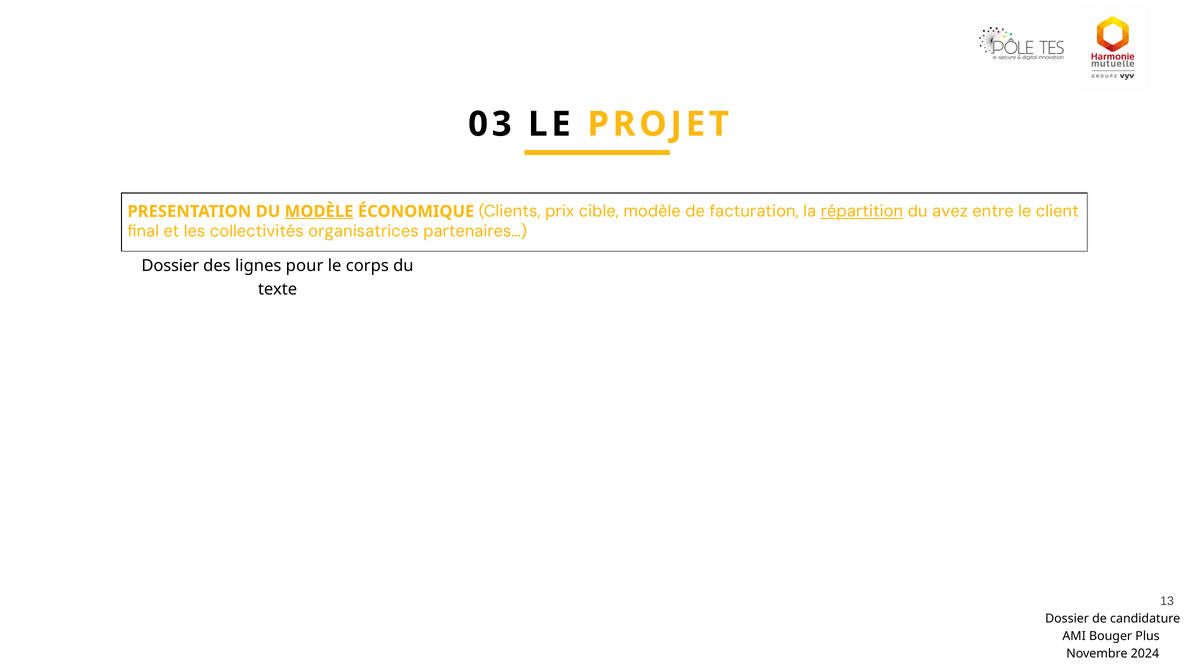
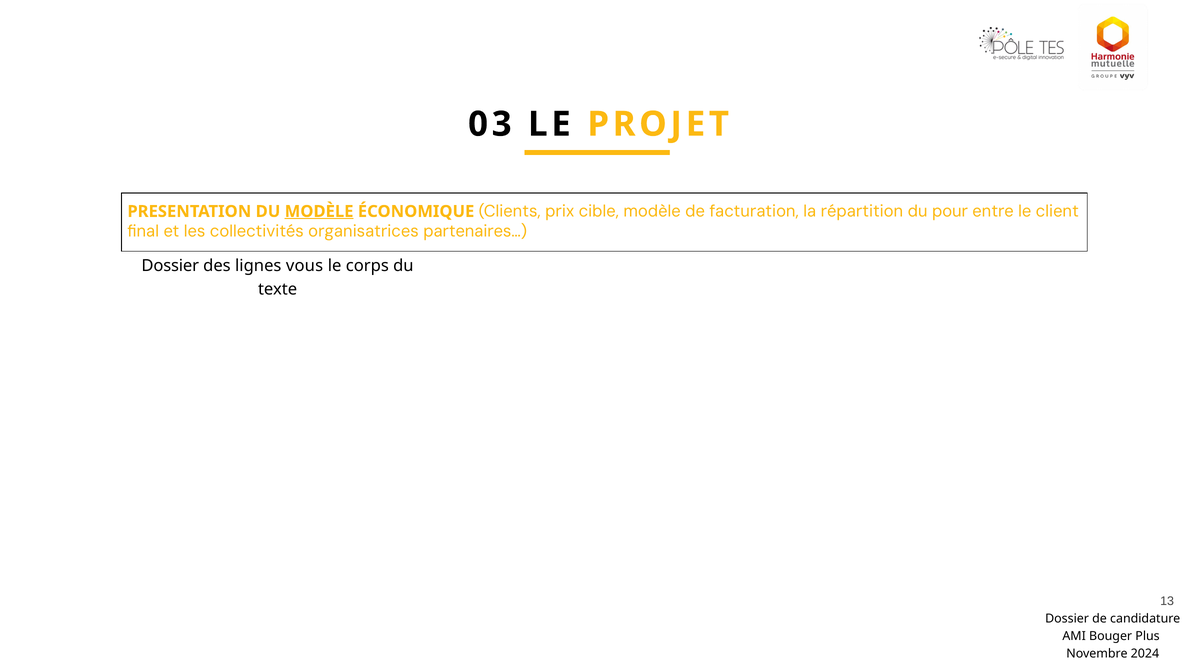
répartition underline: present -> none (862, 211)
avez: avez -> pour (950, 211)
pour: pour -> vous (305, 266)
